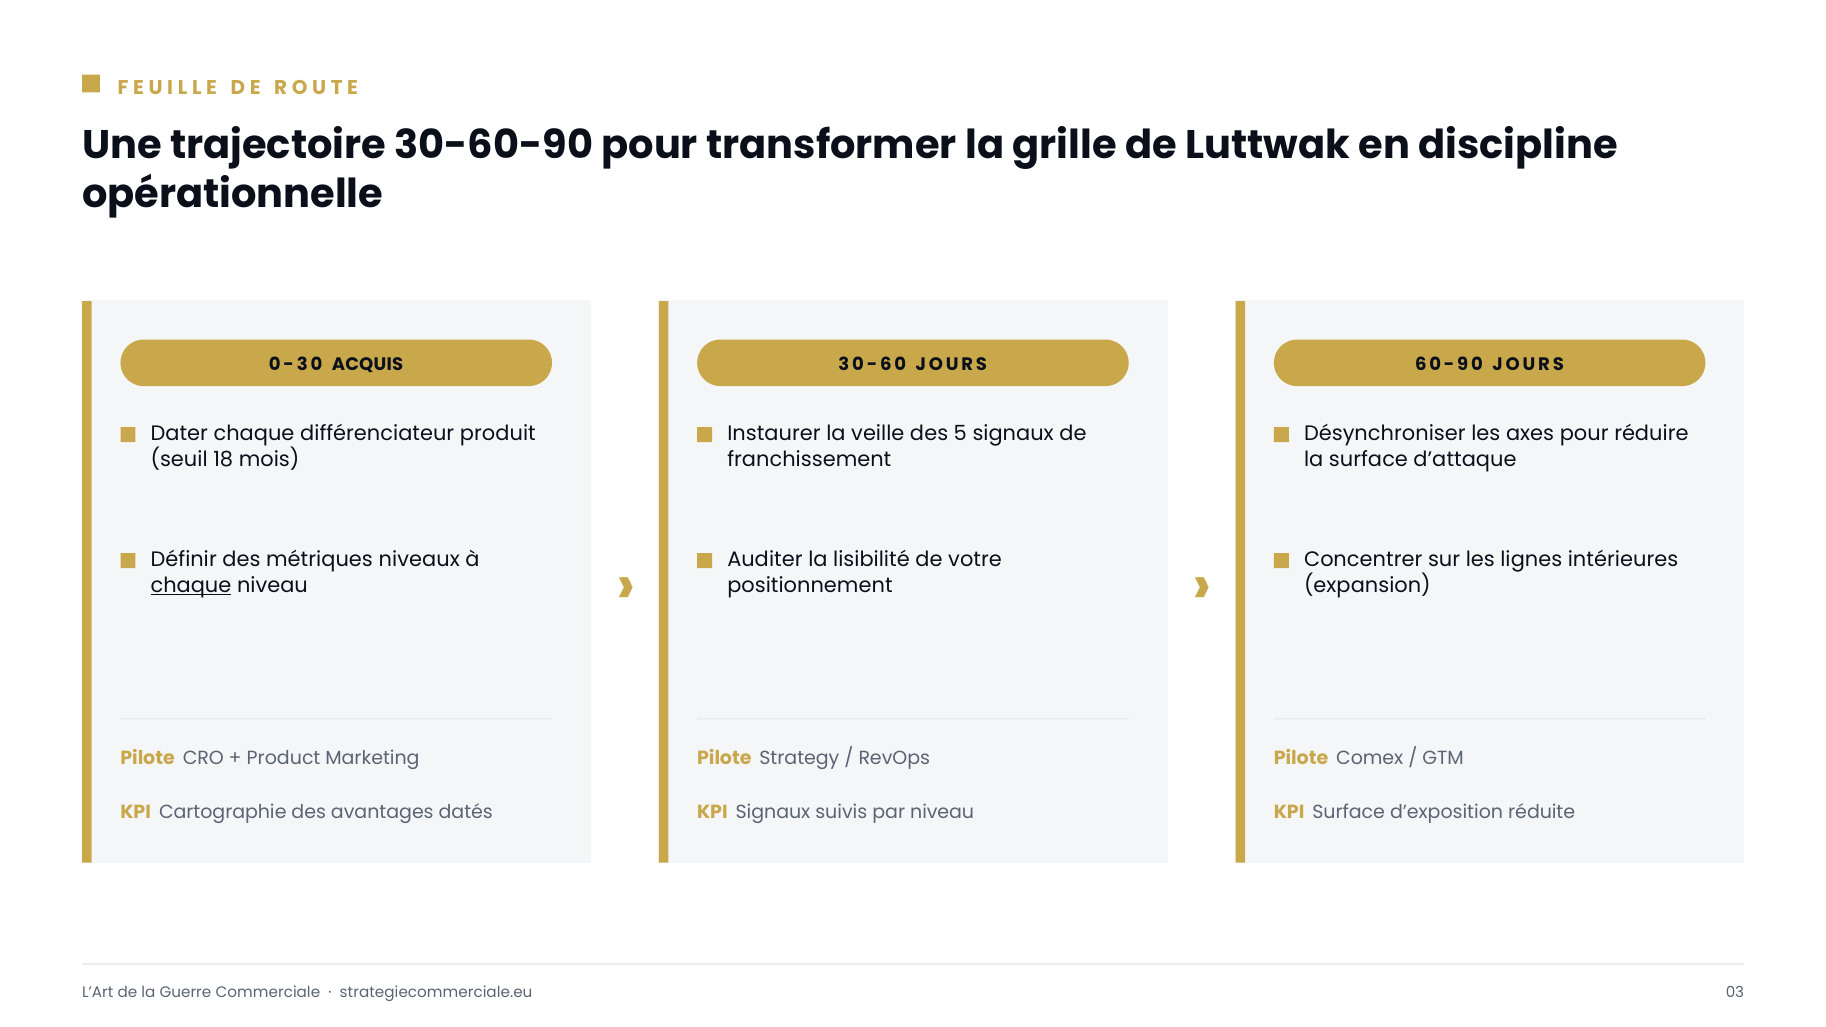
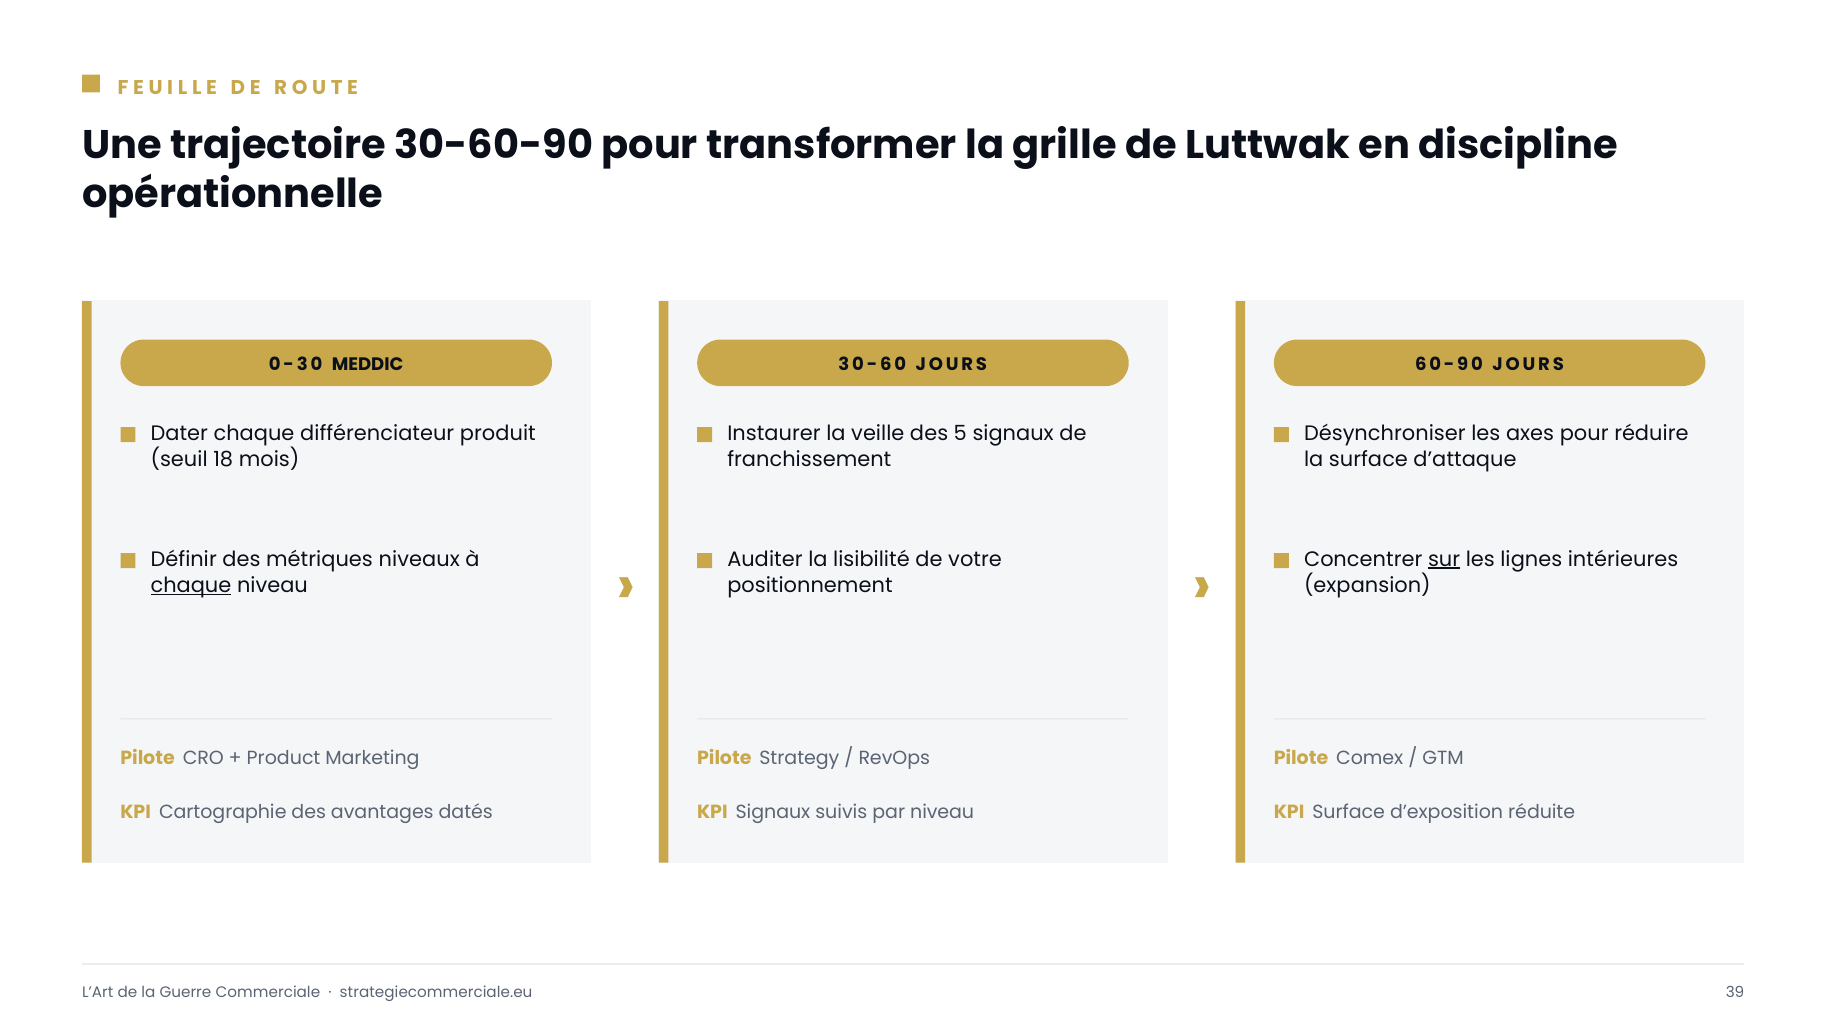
ACQUIS: ACQUIS -> MEDDIC (368, 364)
sur underline: none -> present (1444, 559)
03: 03 -> 39 (1735, 993)
